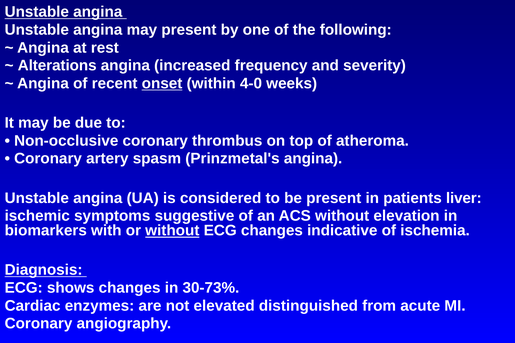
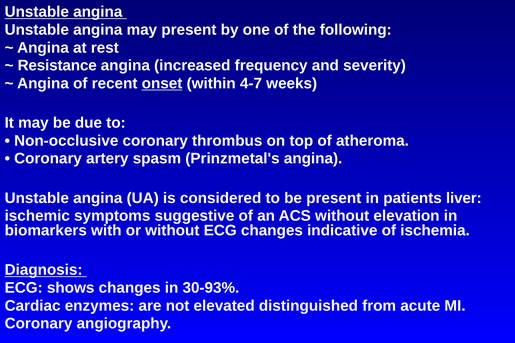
Alterations: Alterations -> Resistance (57, 66)
4-0: 4-0 -> 4-7 (251, 84)
without underline: present -> none (172, 231)
30-73%: 30-73% -> 30-93% (211, 288)
